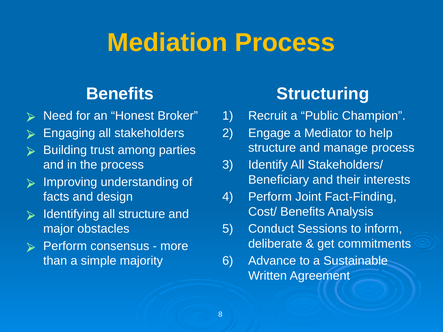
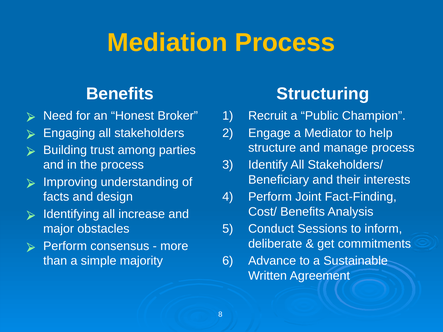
all structure: structure -> increase (142, 214)
